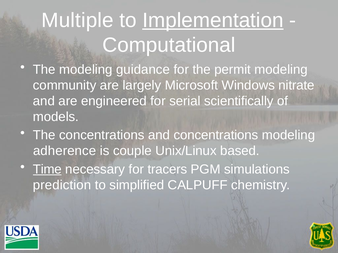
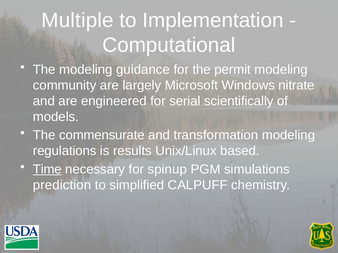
Implementation underline: present -> none (213, 20)
The concentrations: concentrations -> commensurate (102, 135)
and concentrations: concentrations -> transformation (216, 135)
adherence: adherence -> regulations (65, 151)
couple: couple -> results (132, 151)
tracers: tracers -> spinup (167, 170)
